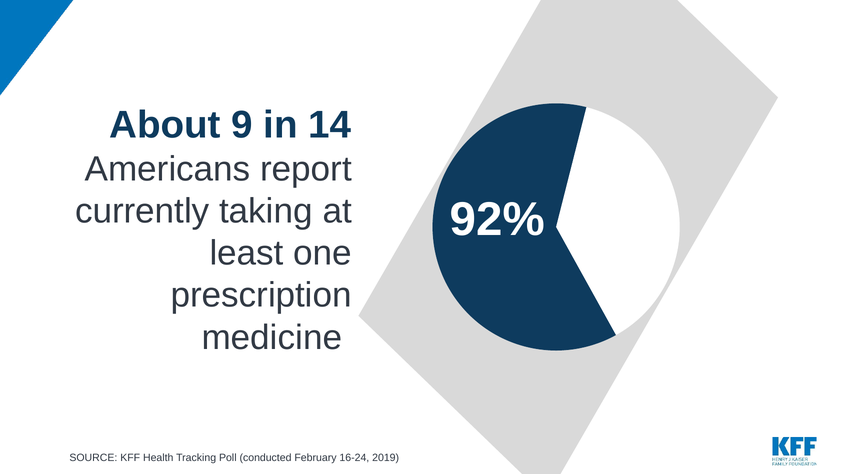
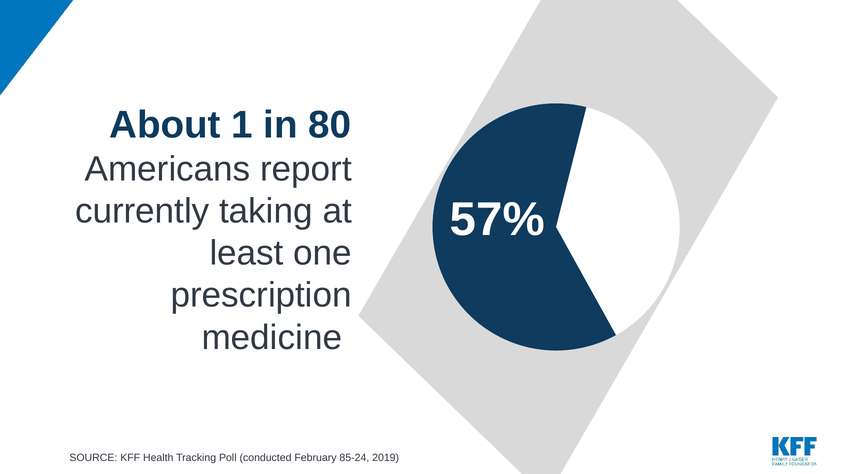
9: 9 -> 1 (242, 125)
14: 14 -> 80 (330, 125)
92%: 92% -> 57% (497, 220)
16-24: 16-24 -> 85-24 (354, 458)
